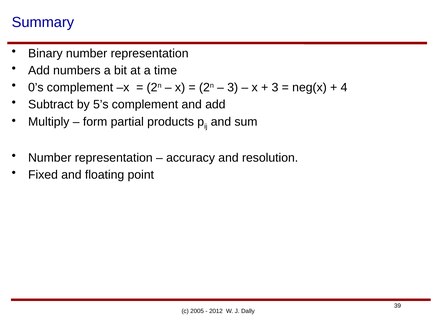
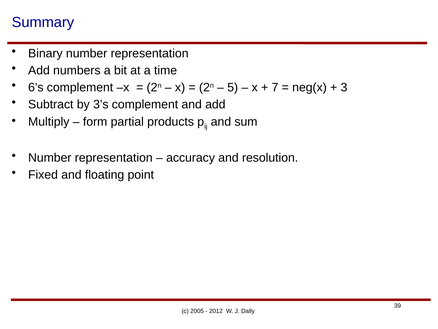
0’s: 0’s -> 6’s (36, 87)
3: 3 -> 5 (233, 87)
3: 3 -> 7 (275, 87)
4: 4 -> 3 (344, 87)
5’s: 5’s -> 3’s (101, 104)
